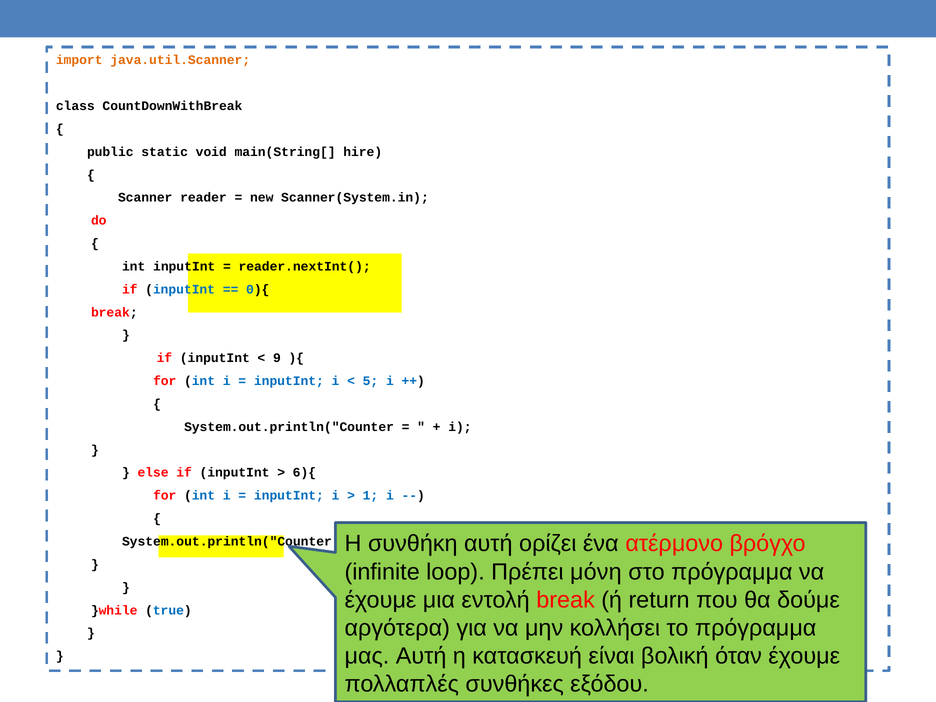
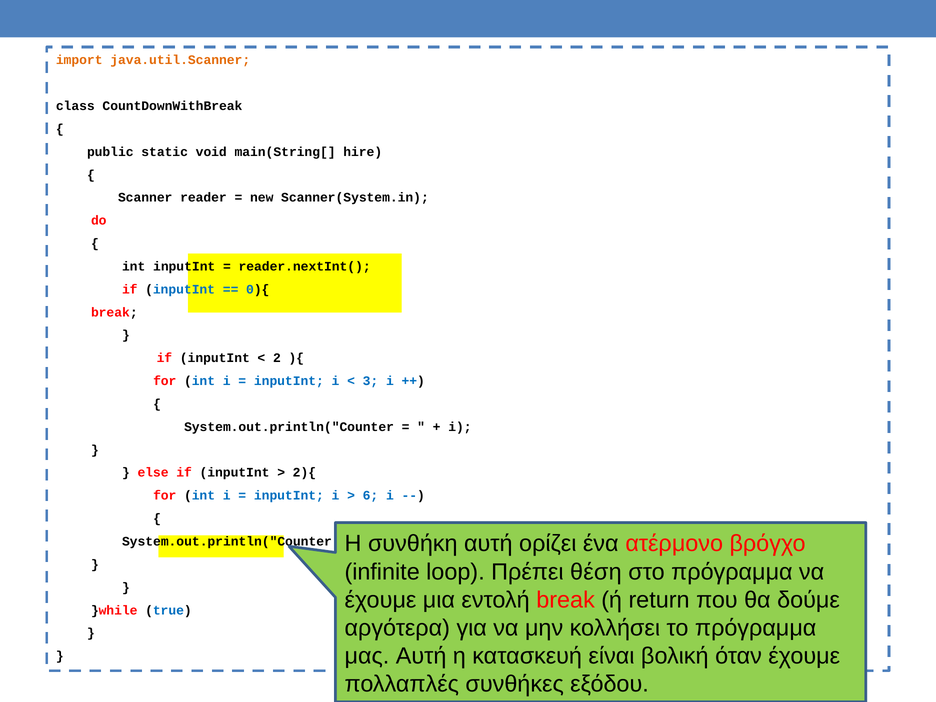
9: 9 -> 2 (277, 358)
5: 5 -> 3 (370, 381)
6){: 6){ -> 2){ (304, 473)
1: 1 -> 6 (370, 496)
μόνη: μόνη -> θέση (596, 572)
